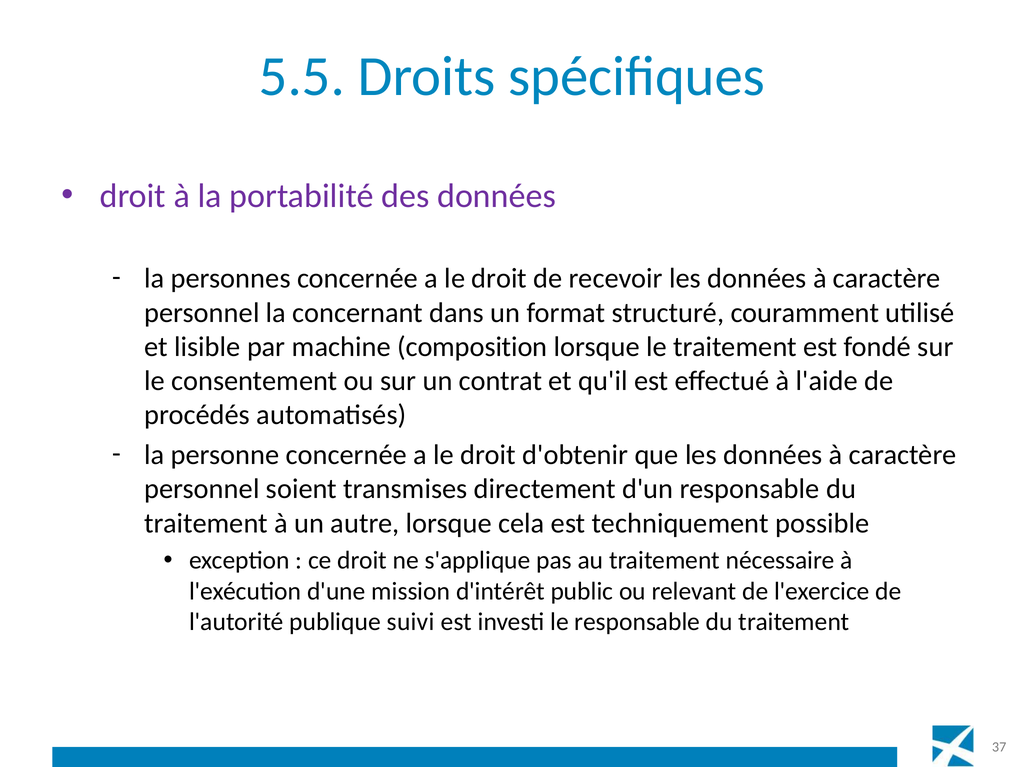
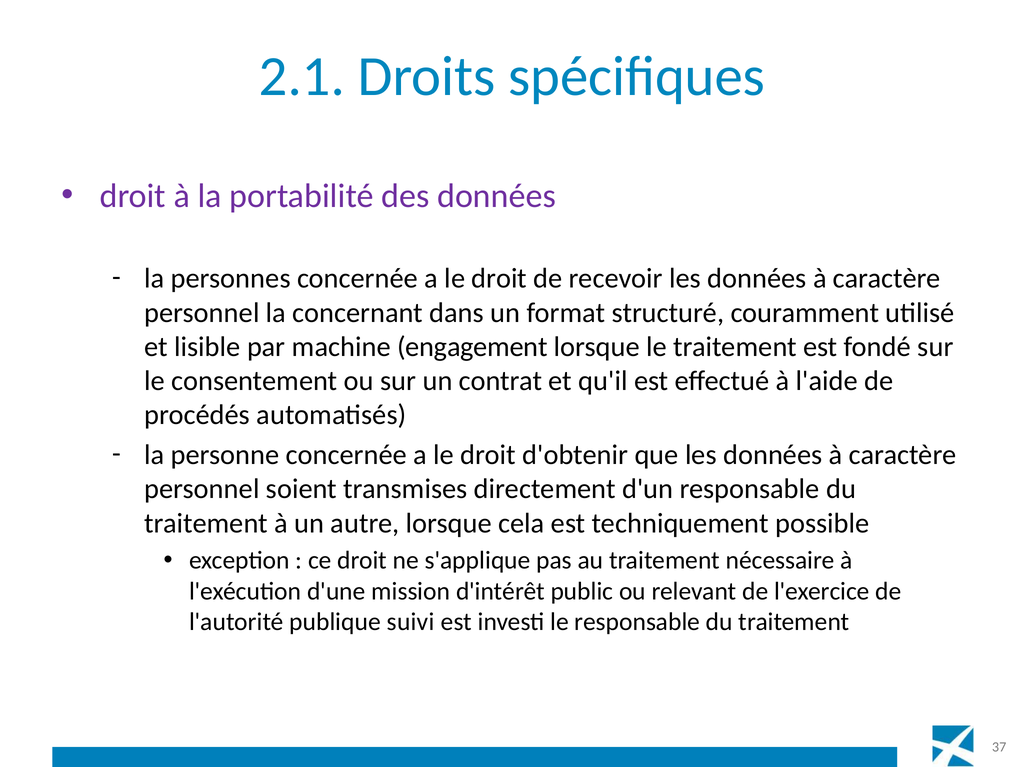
5.5: 5.5 -> 2.1 (302, 77)
composition: composition -> engagement (472, 347)
